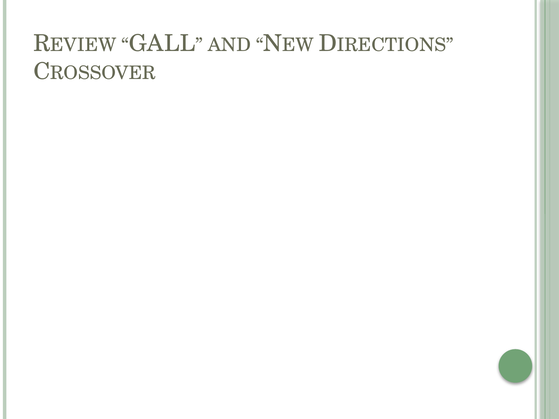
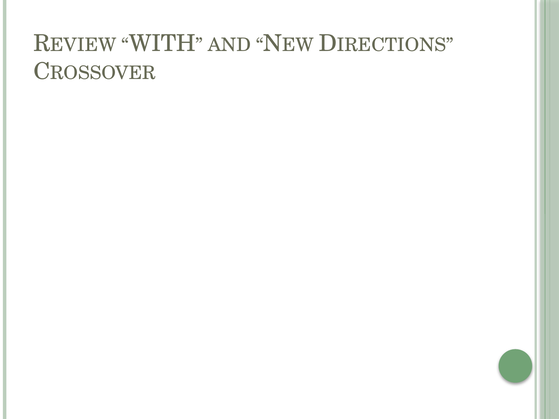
GALL: GALL -> WITH (162, 44)
